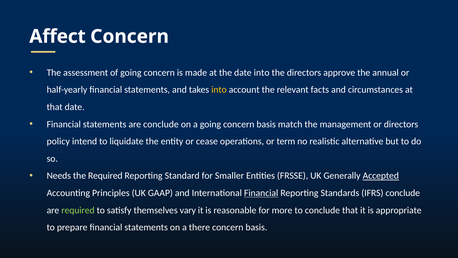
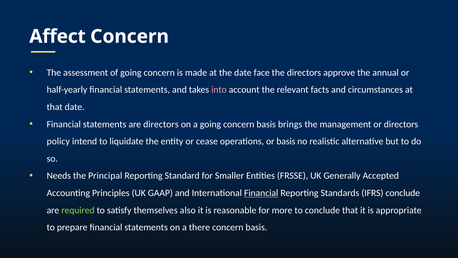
date into: into -> face (262, 73)
into colour: yellow -> pink (219, 90)
are conclude: conclude -> directors (161, 124)
match: match -> brings (290, 124)
or term: term -> basis (286, 141)
the Required: Required -> Principal (105, 176)
Accepted underline: present -> none (381, 176)
vary: vary -> also (188, 210)
